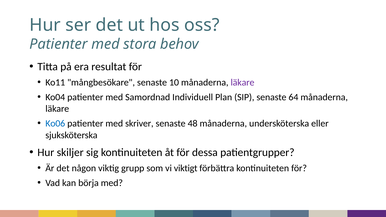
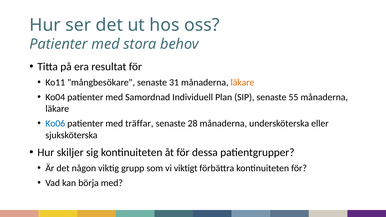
10: 10 -> 31 (174, 82)
läkare colour: purple -> orange (243, 82)
64: 64 -> 55 (293, 97)
skriver: skriver -> träffar (139, 124)
48: 48 -> 28 (193, 124)
